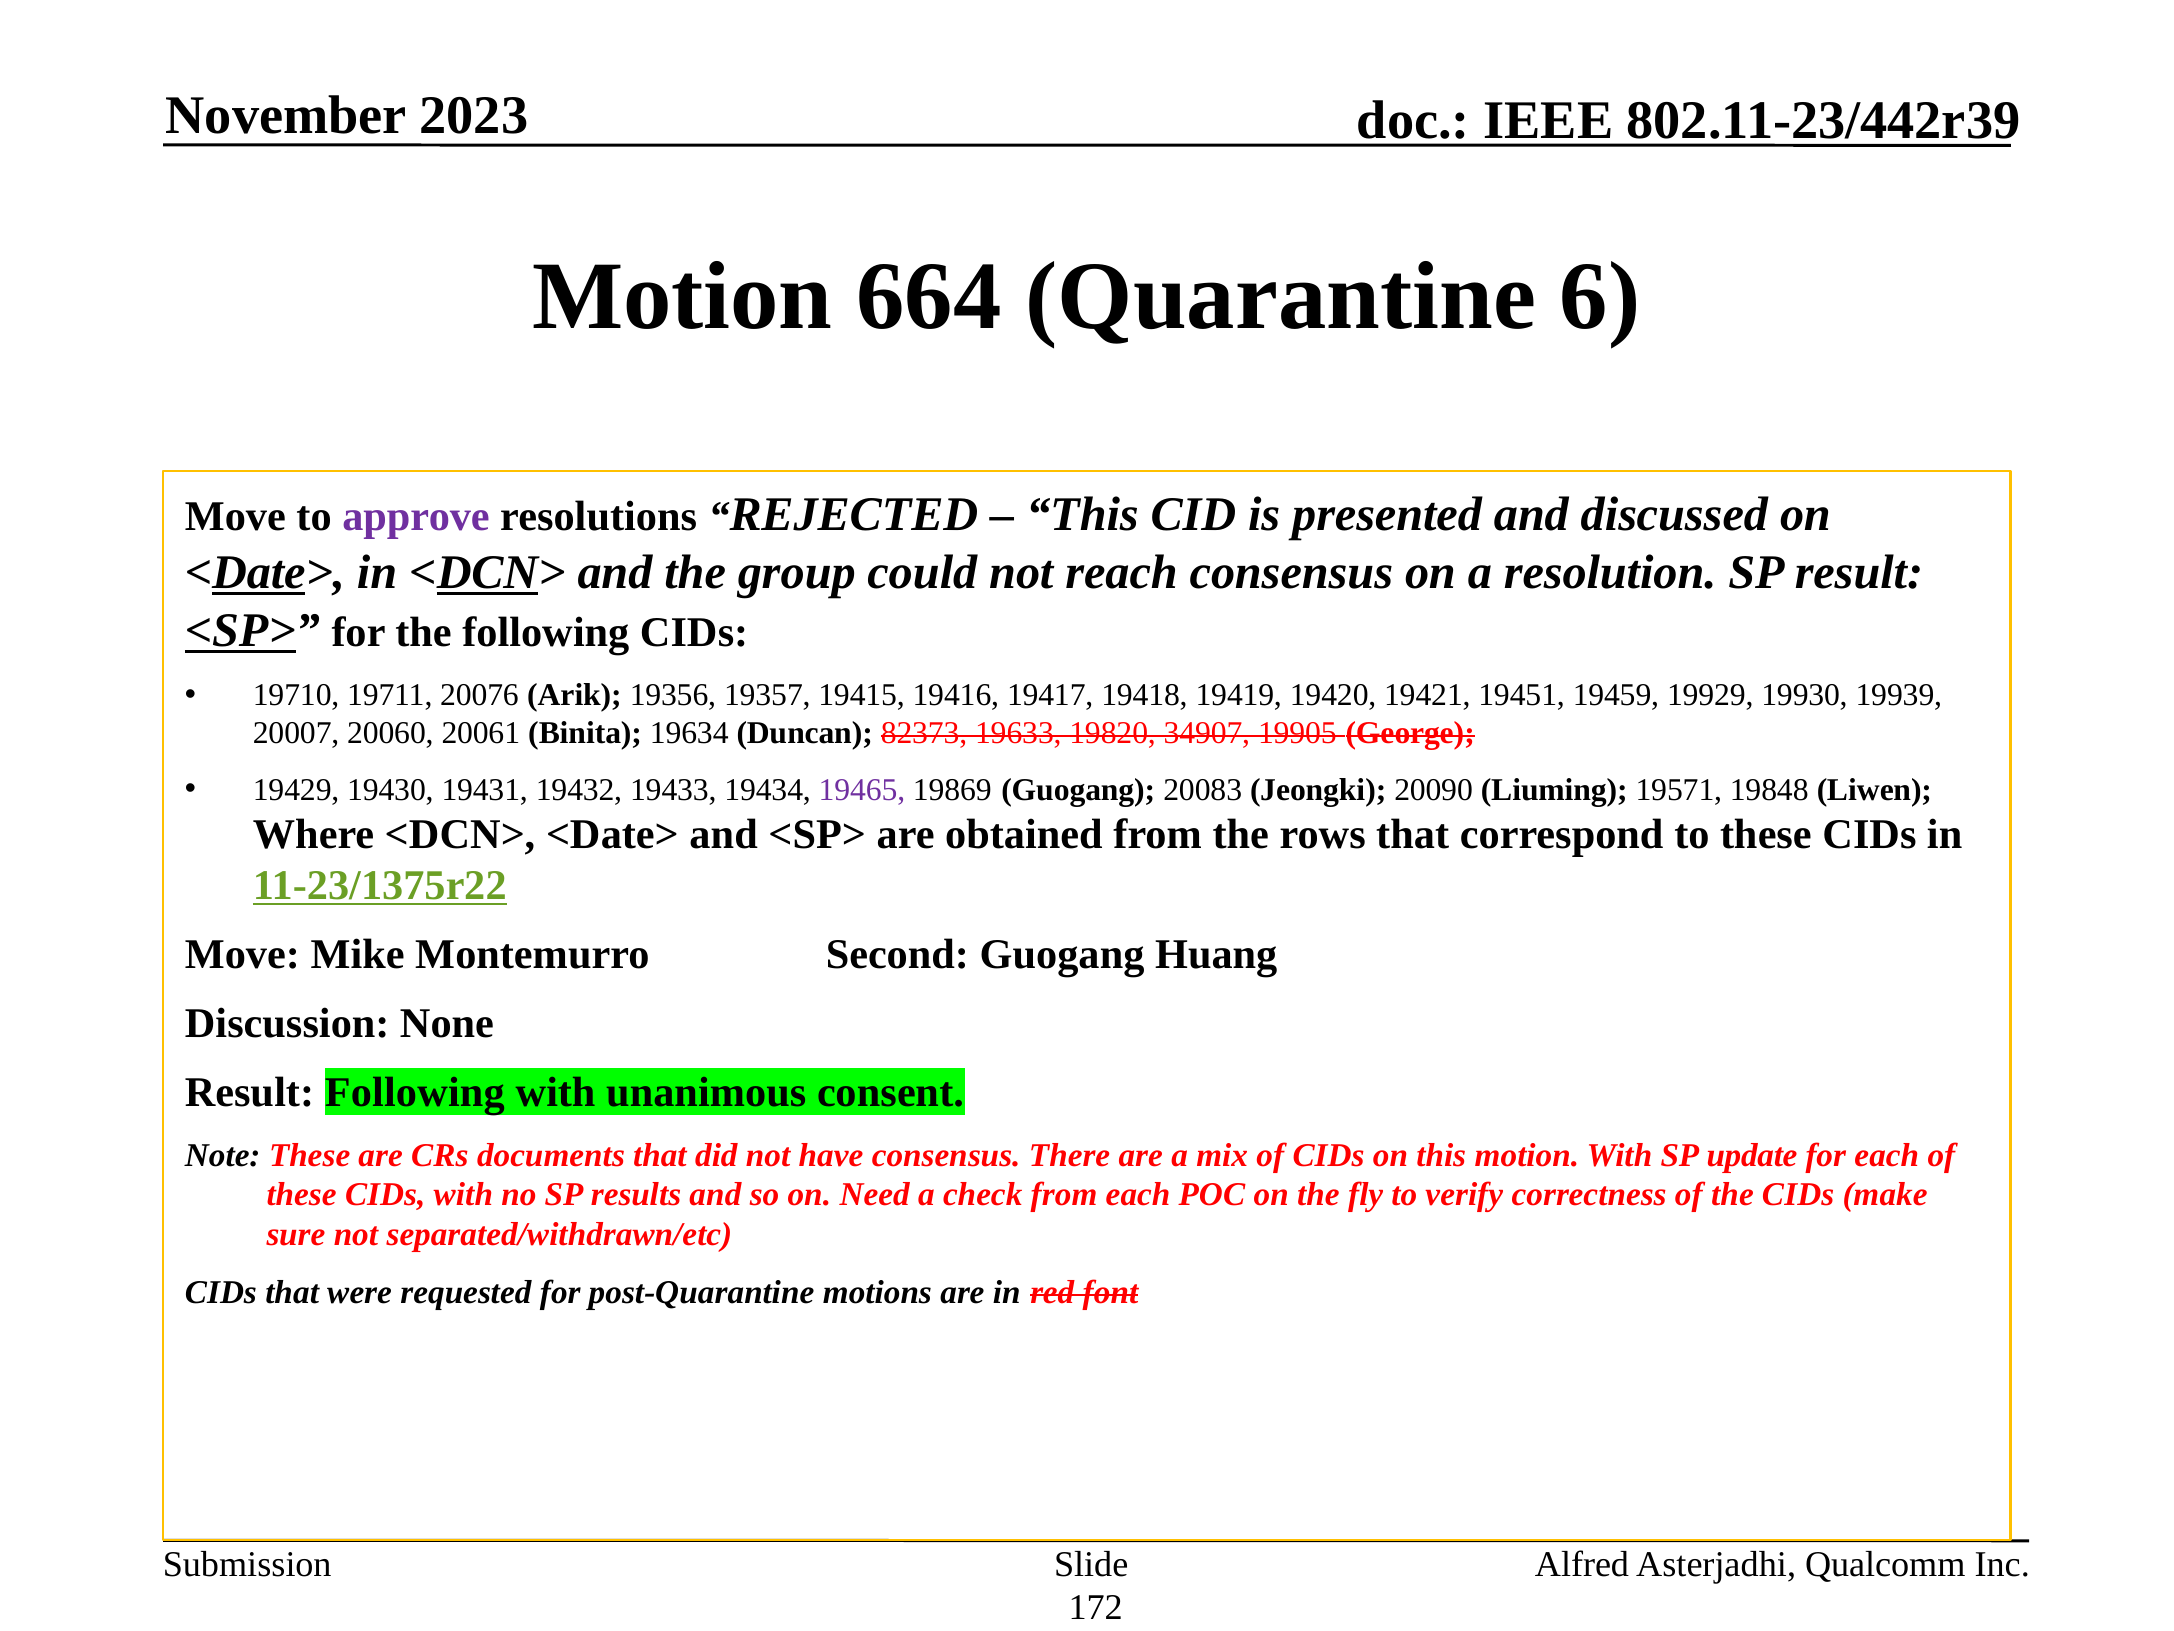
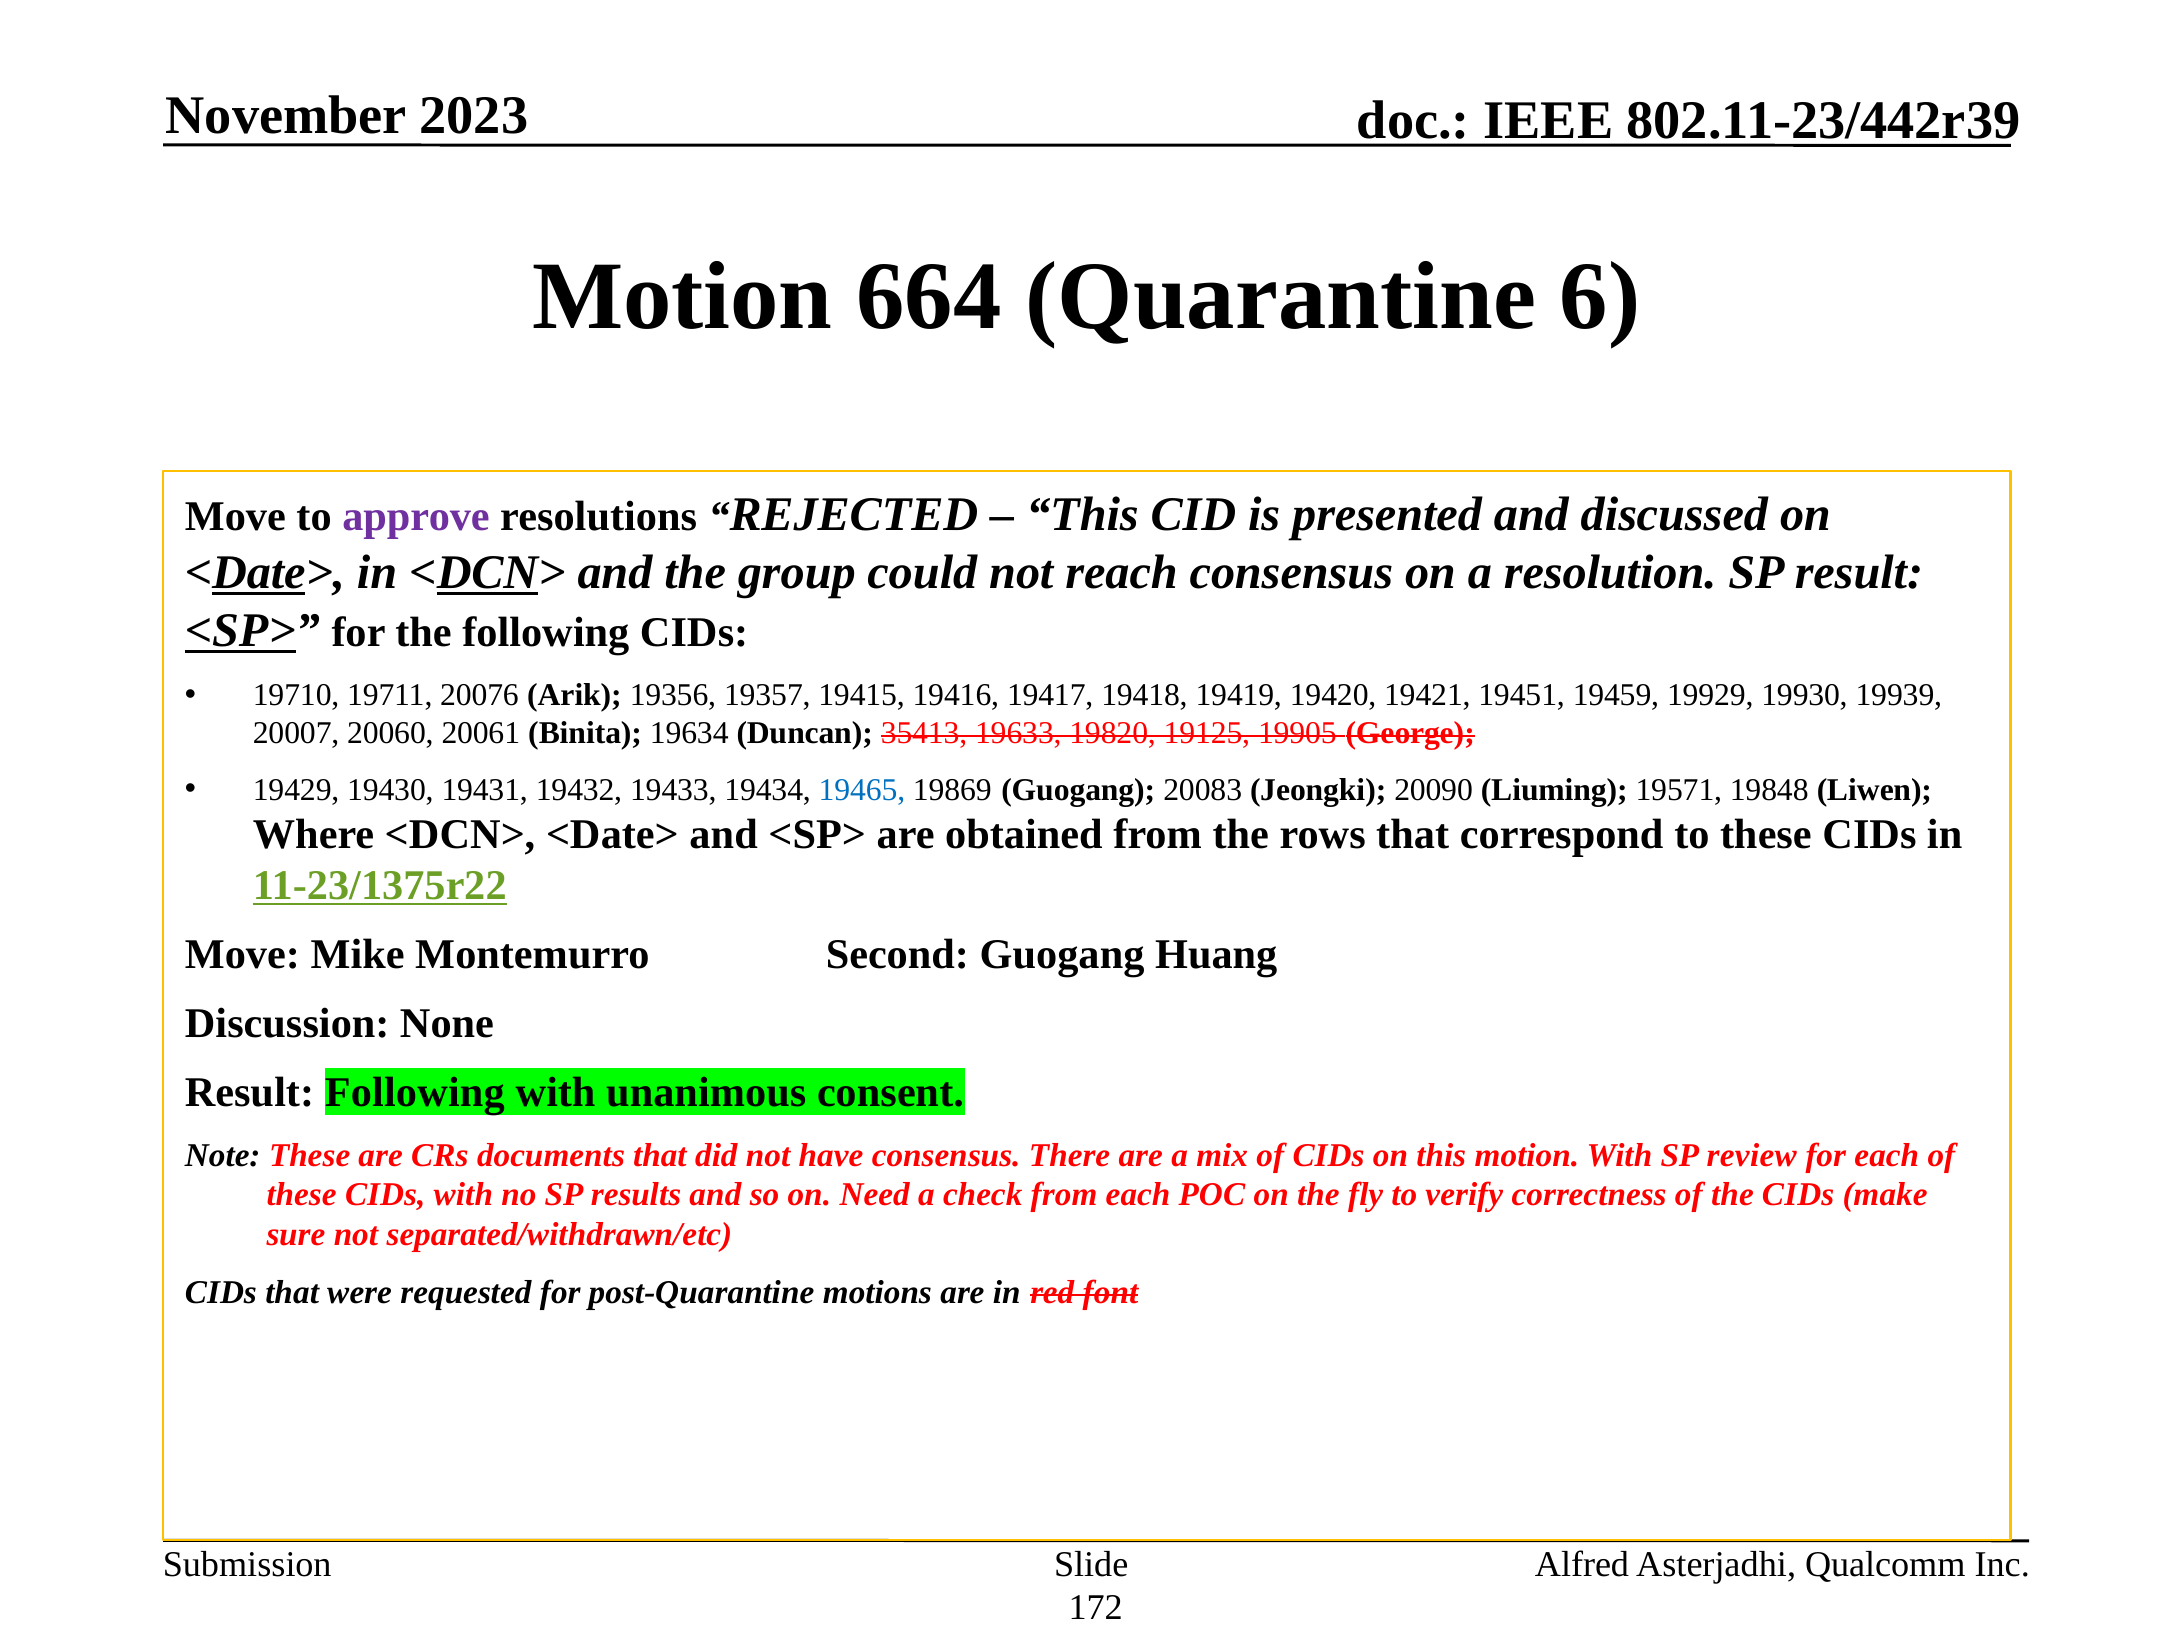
82373: 82373 -> 35413 (924, 733)
34907: 34907 -> 19125 (1207, 733)
19465 colour: purple -> blue (862, 789)
update: update -> review (1752, 1155)
